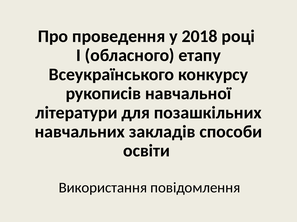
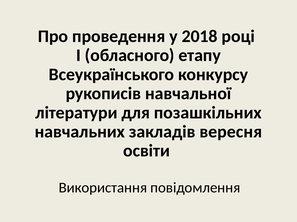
способи: способи -> вересня (231, 132)
